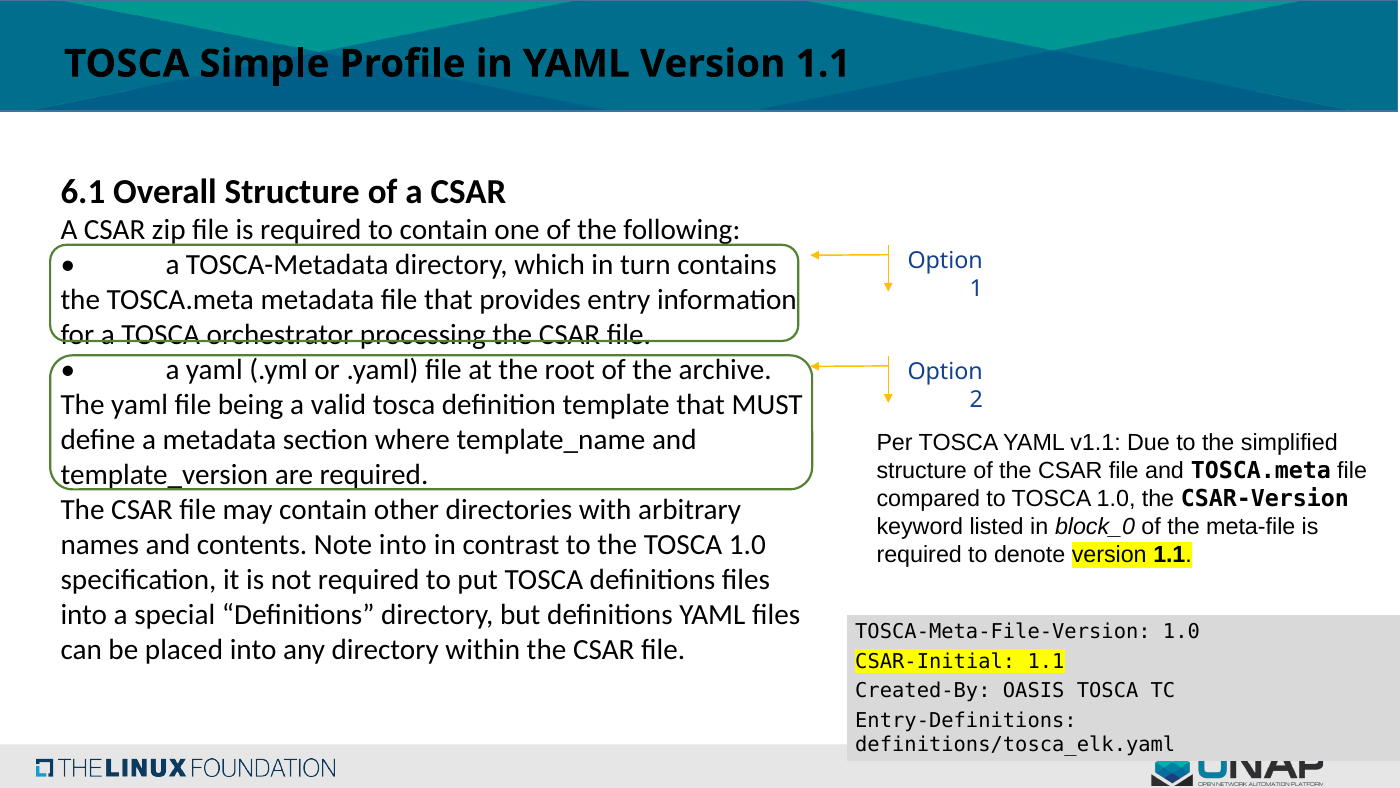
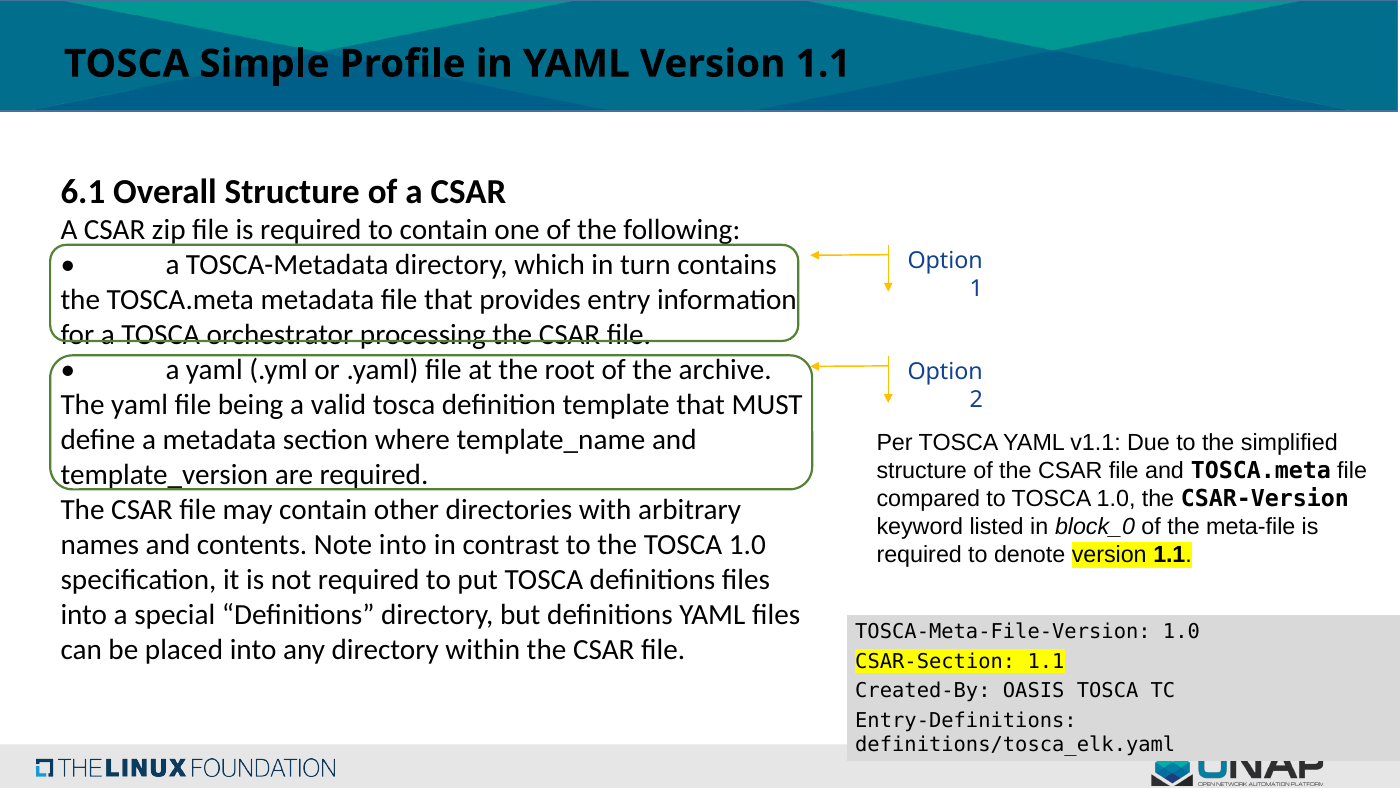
CSAR-Initial: CSAR-Initial -> CSAR-Section (935, 661)
